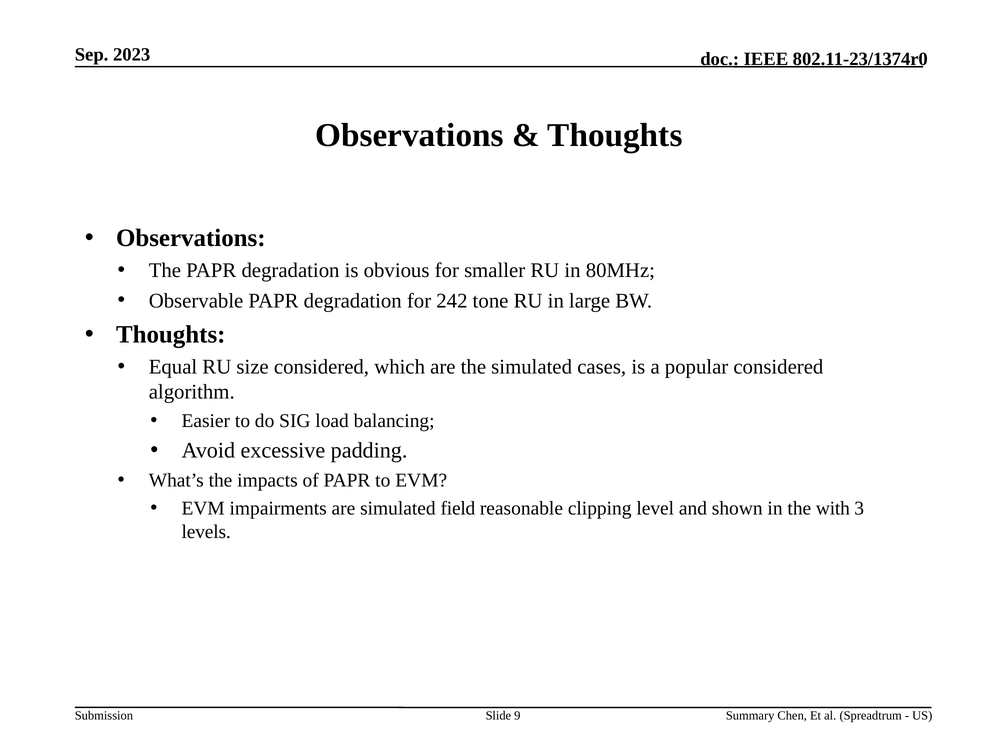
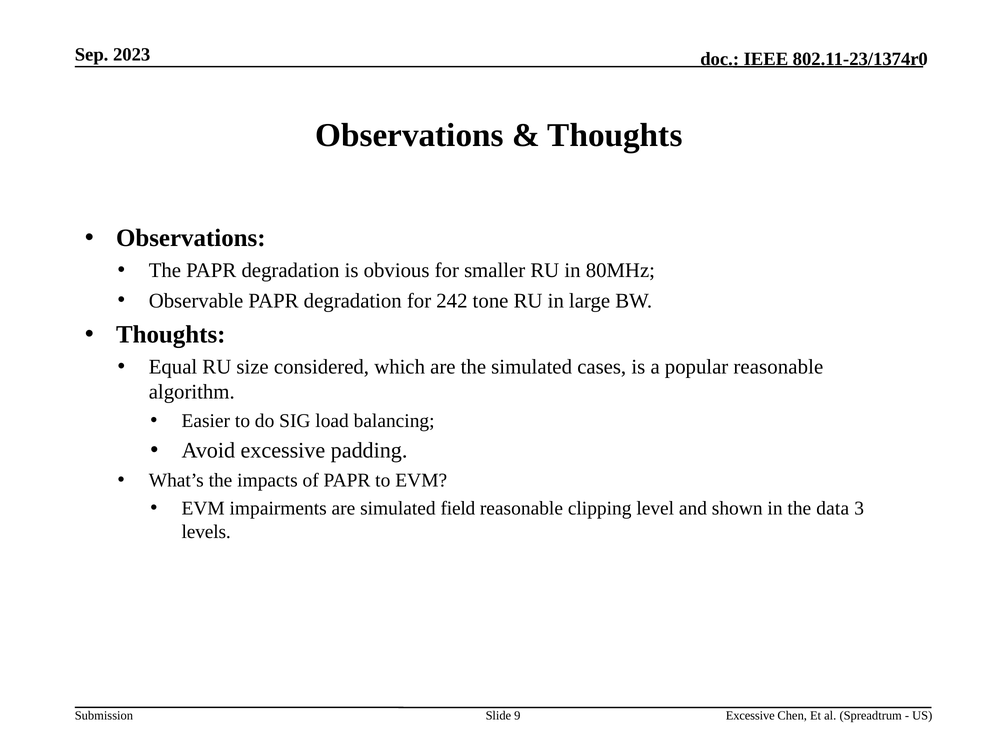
popular considered: considered -> reasonable (778, 367)
with: with -> data (833, 508)
9 Summary: Summary -> Excessive (750, 715)
